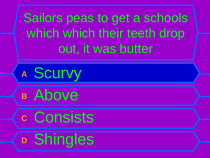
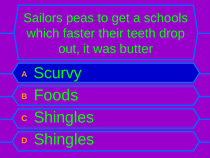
which which: which -> faster (79, 33)
Above: Above -> Foods (56, 95)
C Consists: Consists -> Shingles (64, 117)
